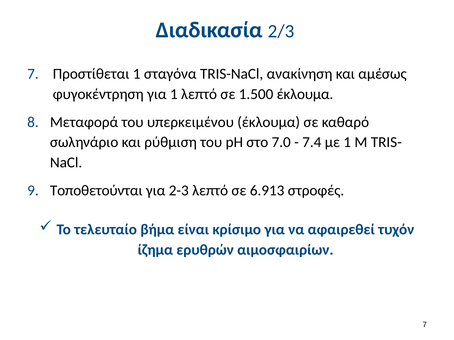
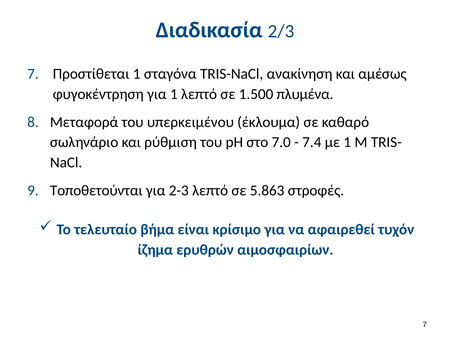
1.500 έκλουμα: έκλουμα -> πλυμένα (305, 94)
6.913: 6.913 -> 5.863 (267, 191)
